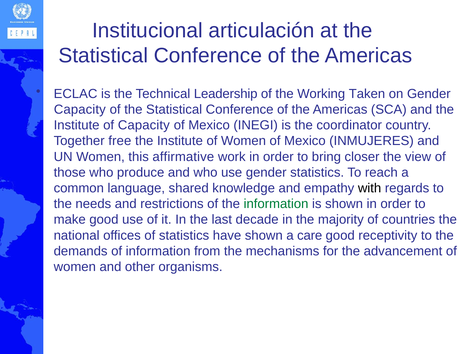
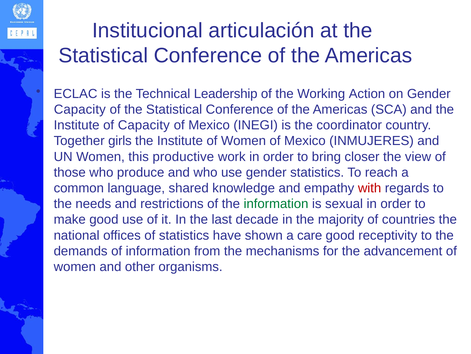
Taken: Taken -> Action (367, 94)
free: free -> girls (120, 141)
affirmative: affirmative -> productive (183, 156)
with colour: black -> red (370, 188)
is shown: shown -> sexual (344, 203)
